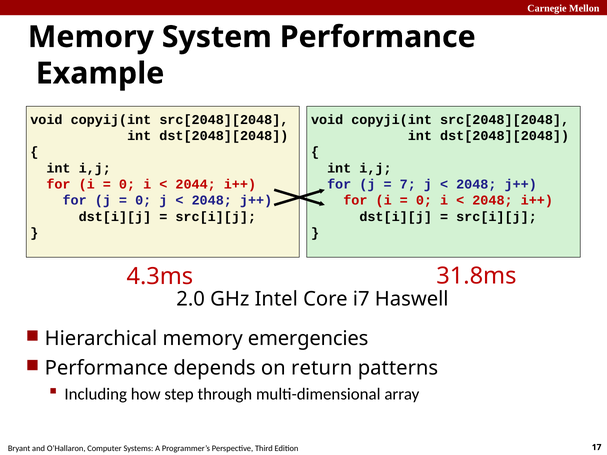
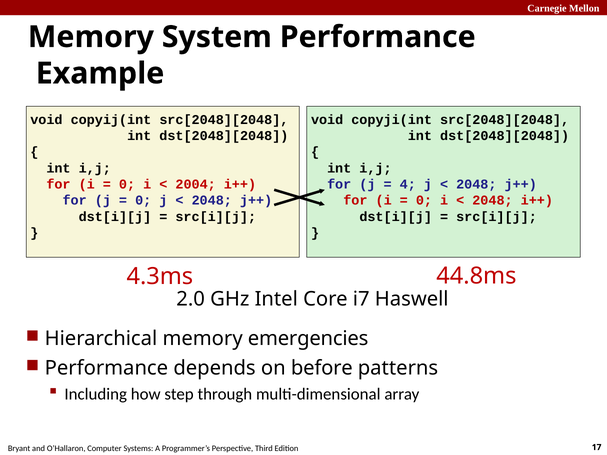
2044: 2044 -> 2004 (196, 184)
7: 7 -> 4 (408, 184)
31.8ms: 31.8ms -> 44.8ms (476, 276)
return: return -> before (322, 368)
